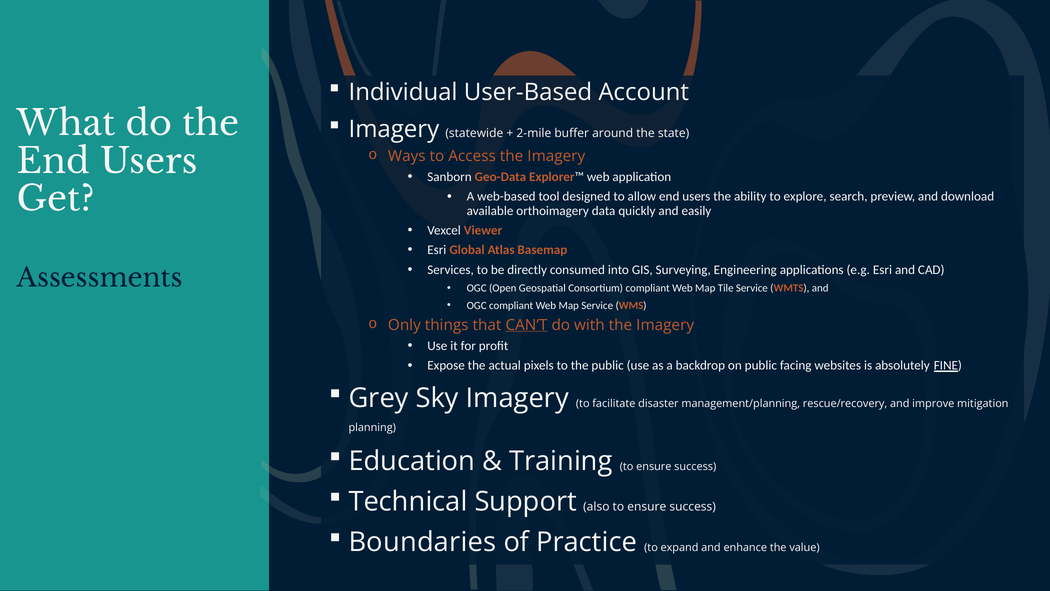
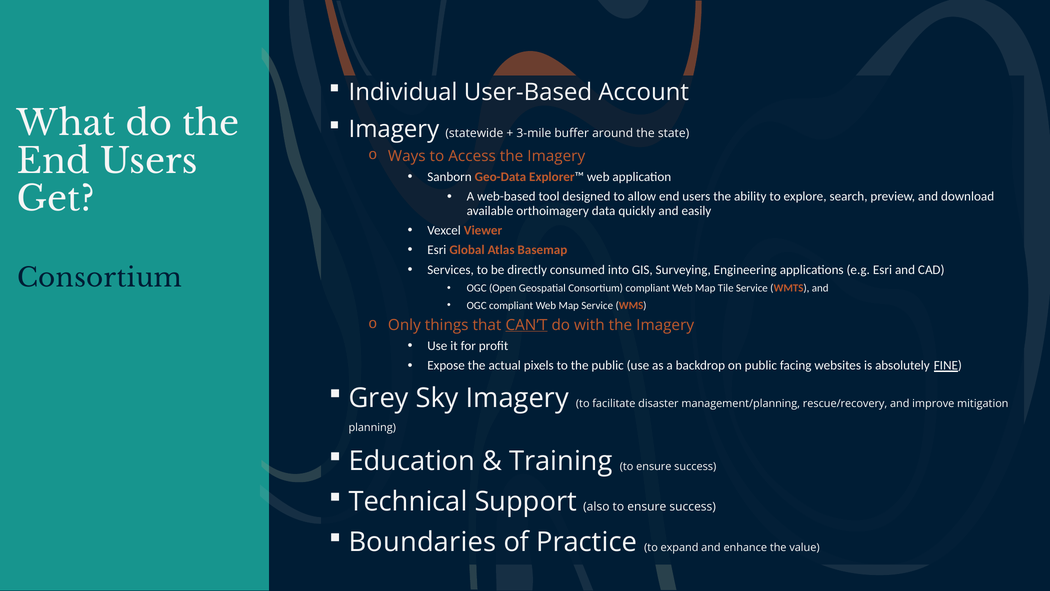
2-mile: 2-mile -> 3-mile (534, 133)
Assessments: Assessments -> Consortium (100, 278)
